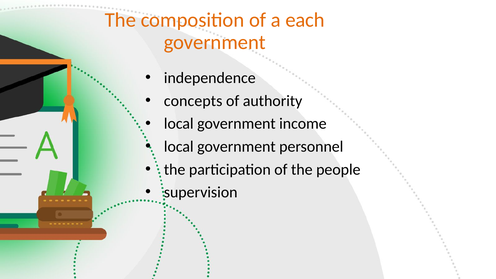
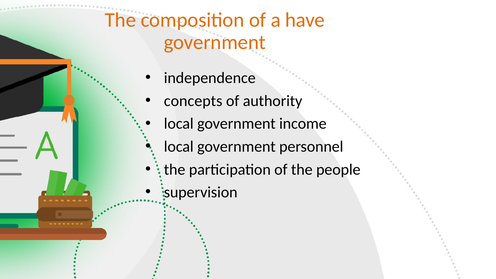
each: each -> have (305, 20)
